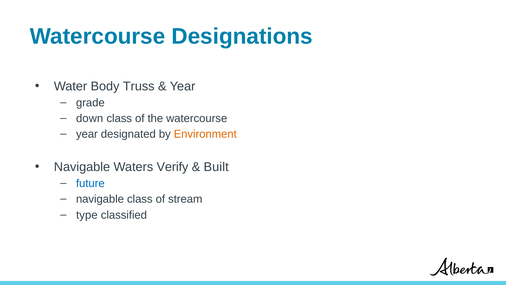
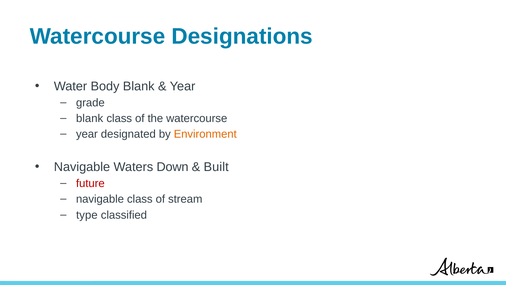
Body Truss: Truss -> Blank (139, 86)
down: down -> blank (90, 118)
Verify: Verify -> Down (172, 167)
future colour: blue -> red (90, 183)
